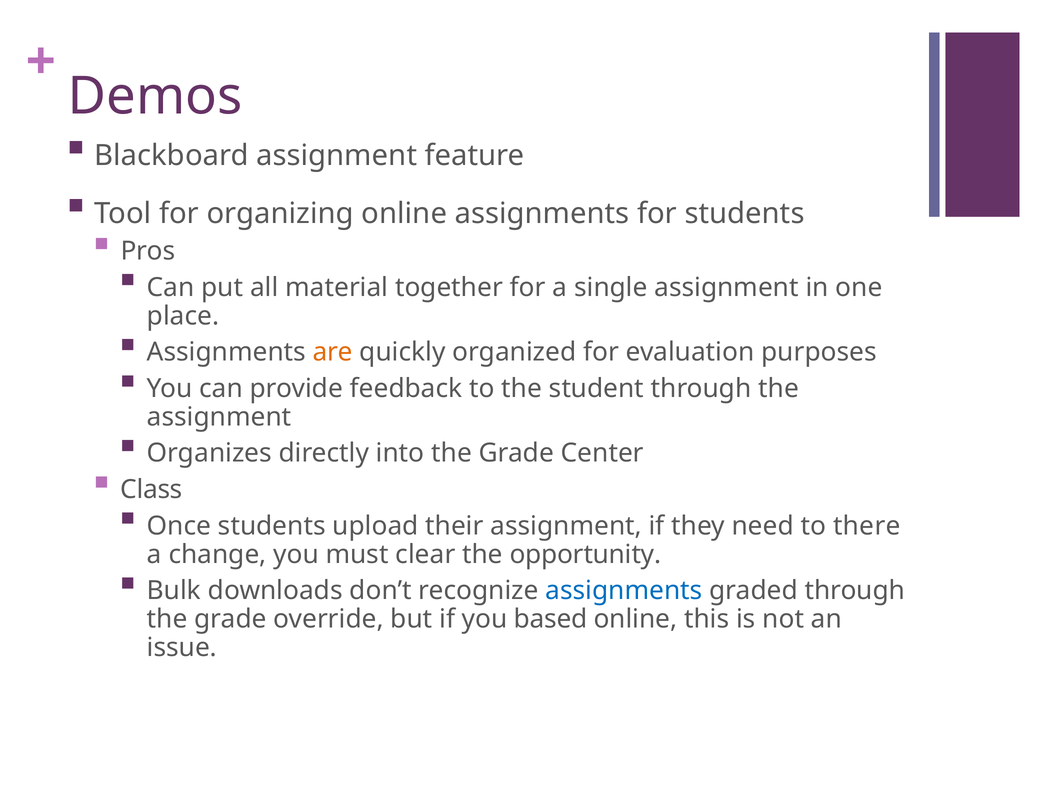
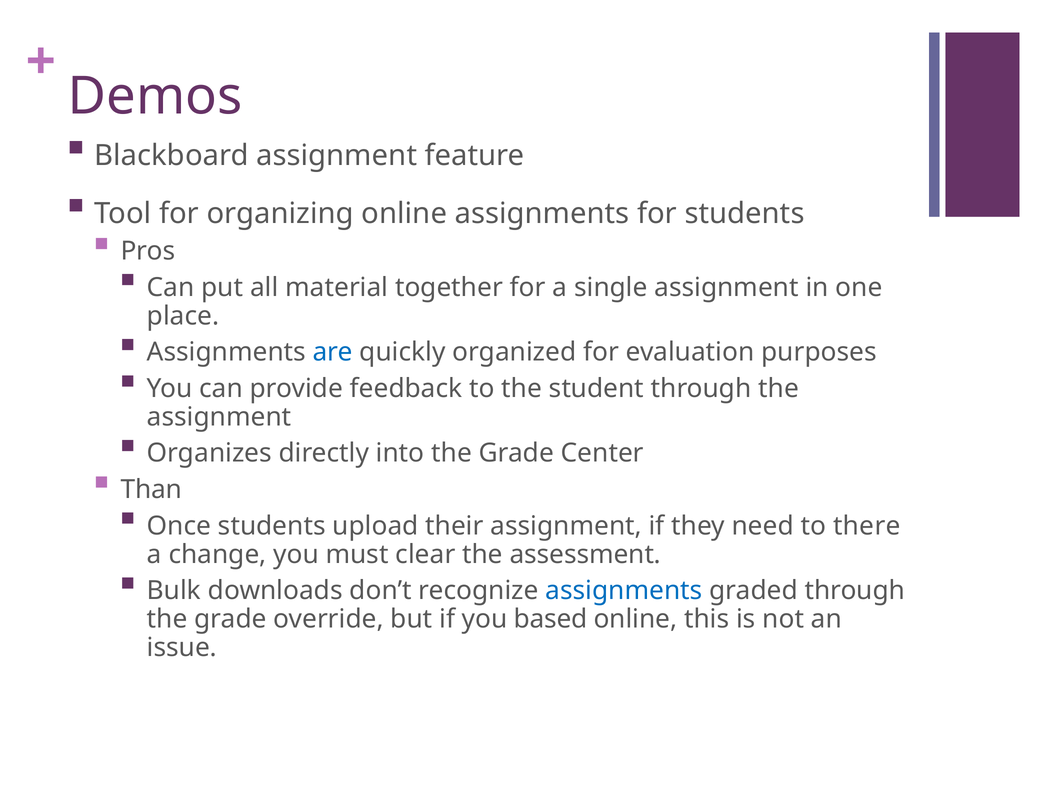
are colour: orange -> blue (333, 352)
Class: Class -> Than (151, 489)
opportunity: opportunity -> assessment (585, 554)
